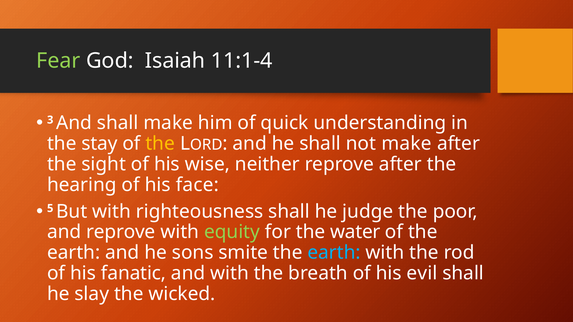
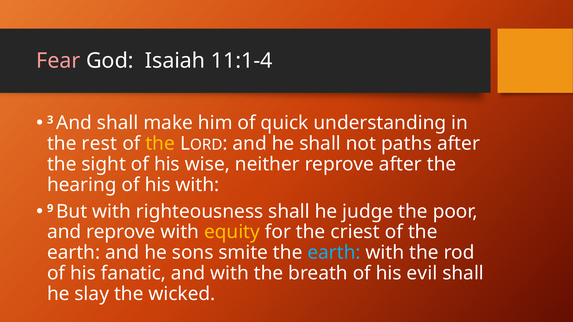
Fear colour: light green -> pink (58, 61)
stay: stay -> rest (99, 144)
not make: make -> paths (406, 144)
his face: face -> with (197, 185)
5: 5 -> 9 (50, 209)
equity colour: light green -> yellow (232, 232)
water: water -> criest (355, 232)
